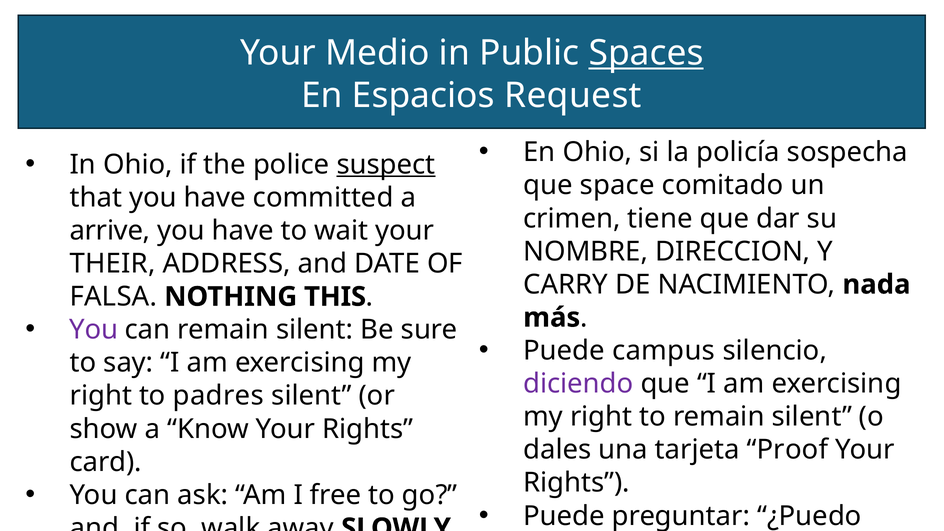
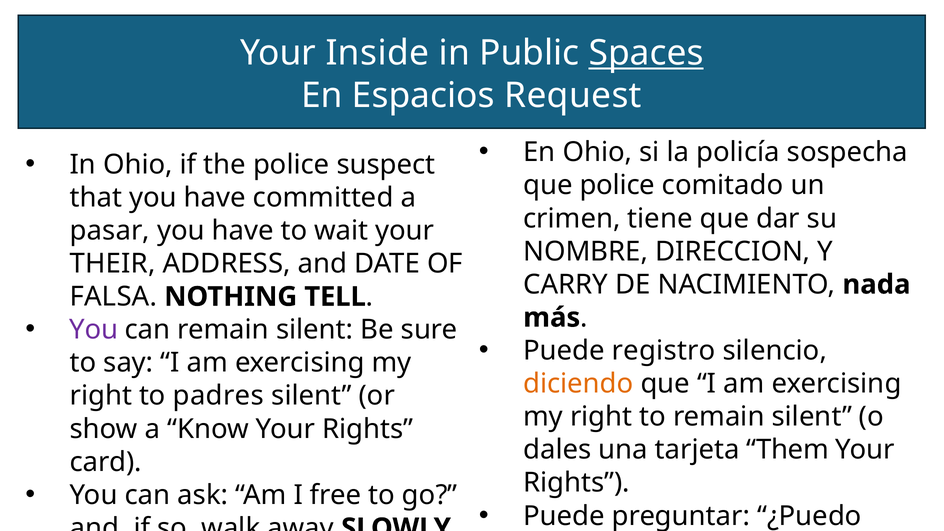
Medio: Medio -> Inside (377, 53)
suspect underline: present -> none (386, 164)
que space: space -> police (617, 185)
arrive: arrive -> pasar (110, 231)
THIS: THIS -> TELL (335, 297)
campus: campus -> registro (664, 351)
diciendo colour: purple -> orange (578, 384)
Proof: Proof -> Them (788, 450)
